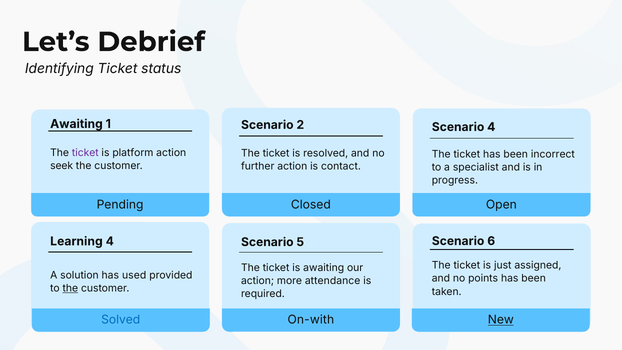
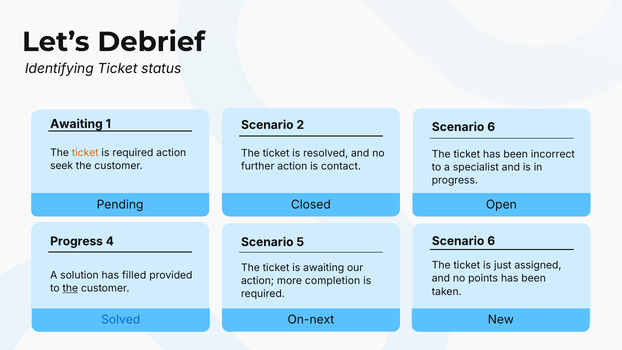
4: 4 -> 6 (491, 127)
ticket colour: purple -> orange (85, 153)
platform: platform -> required (133, 153)
Learning: Learning -> Progress (77, 241)
used: used -> filled (134, 275)
attendance: attendance -> completion (333, 281)
On-with: On-with -> On-next (311, 320)
New underline: present -> none (501, 320)
